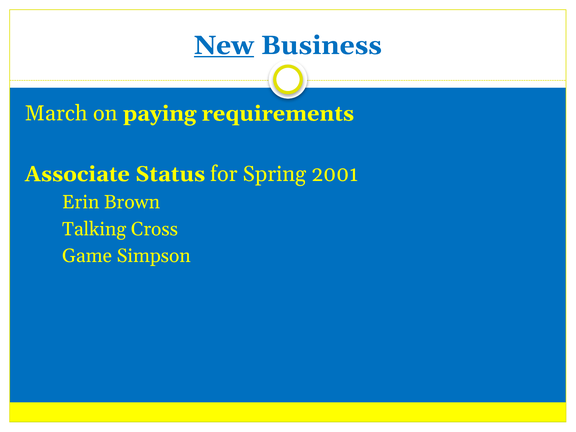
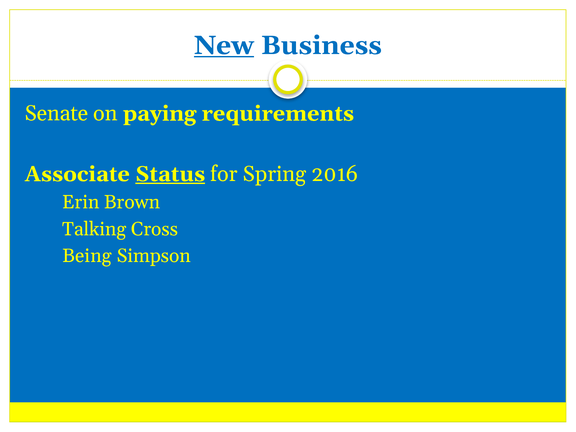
March: March -> Senate (56, 114)
Status underline: none -> present (170, 174)
2001: 2001 -> 2016 (335, 174)
Game: Game -> Being (87, 256)
